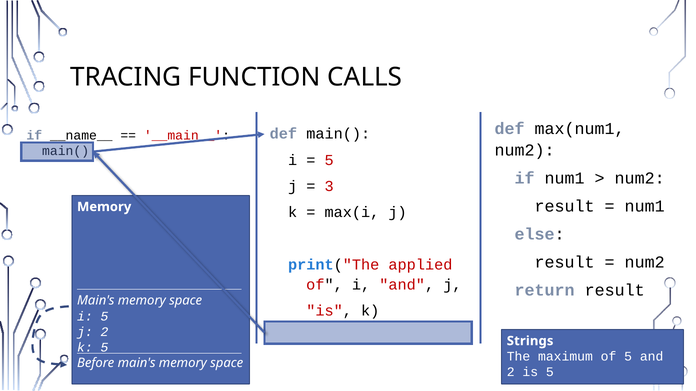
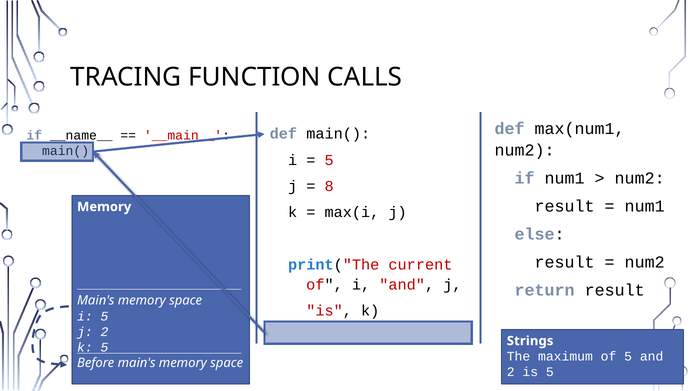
3: 3 -> 8 (329, 186)
applied: applied -> current (420, 265)
